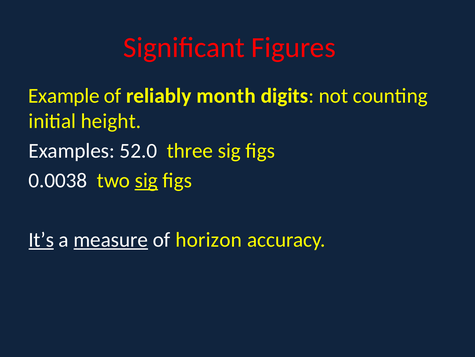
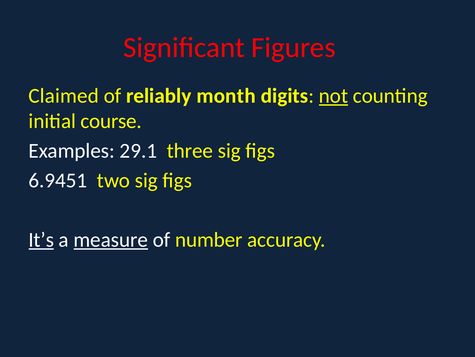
Example: Example -> Claimed (64, 96)
not underline: none -> present (334, 96)
height: height -> course (111, 121)
52.0: 52.0 -> 29.1 (138, 151)
0.0038: 0.0038 -> 6.9451 (58, 180)
sig underline: present -> none (146, 180)
horizon: horizon -> number (209, 239)
